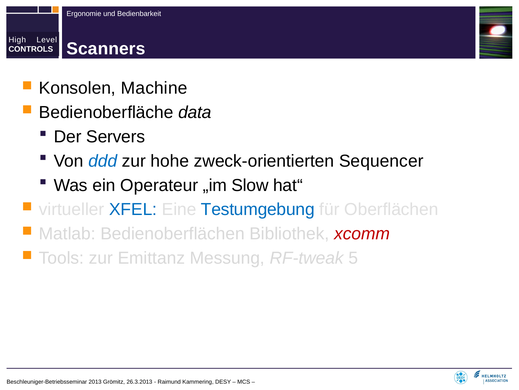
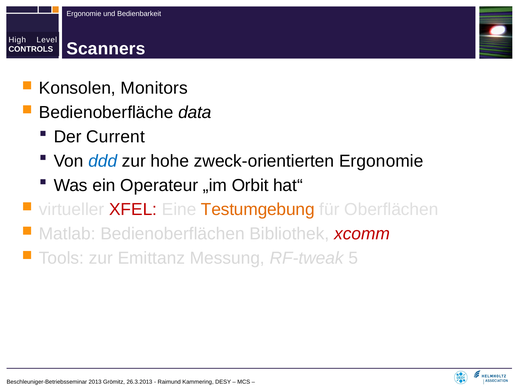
Machine: Machine -> Monitors (154, 88)
Servers: Servers -> Current (116, 137)
zweck-orientierten Sequencer: Sequencer -> Ergonomie (381, 161)
Slow: Slow -> Orbit (250, 185)
XFEL colour: blue -> red (133, 209)
Testumgebung colour: blue -> orange (258, 209)
